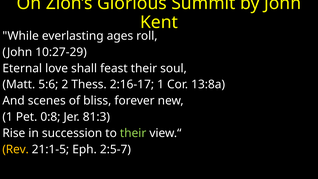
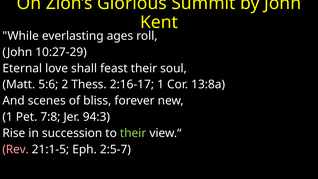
0:8: 0:8 -> 7:8 (50, 117)
81:3: 81:3 -> 94:3 (96, 117)
Rev colour: yellow -> pink (16, 149)
